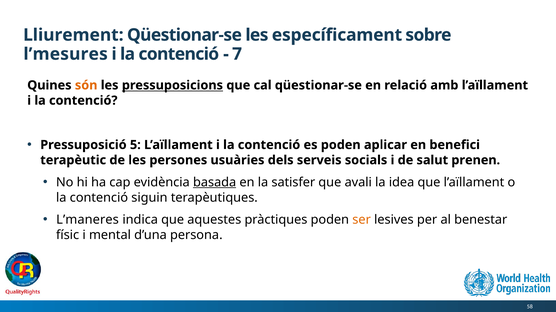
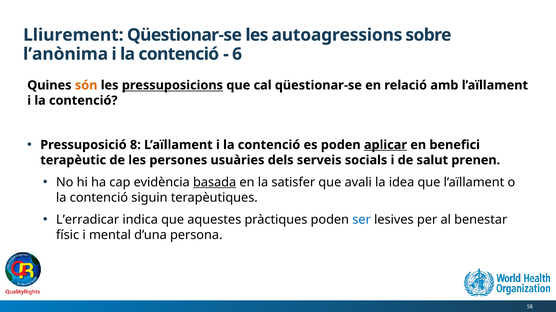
específicament: específicament -> autoagressions (337, 35)
l’mesures: l’mesures -> l’anònima (66, 54)
7: 7 -> 6 (237, 54)
5: 5 -> 8 (135, 145)
aplicar underline: none -> present (385, 145)
L’maneres: L’maneres -> L’erradicar (88, 220)
ser colour: orange -> blue (362, 220)
